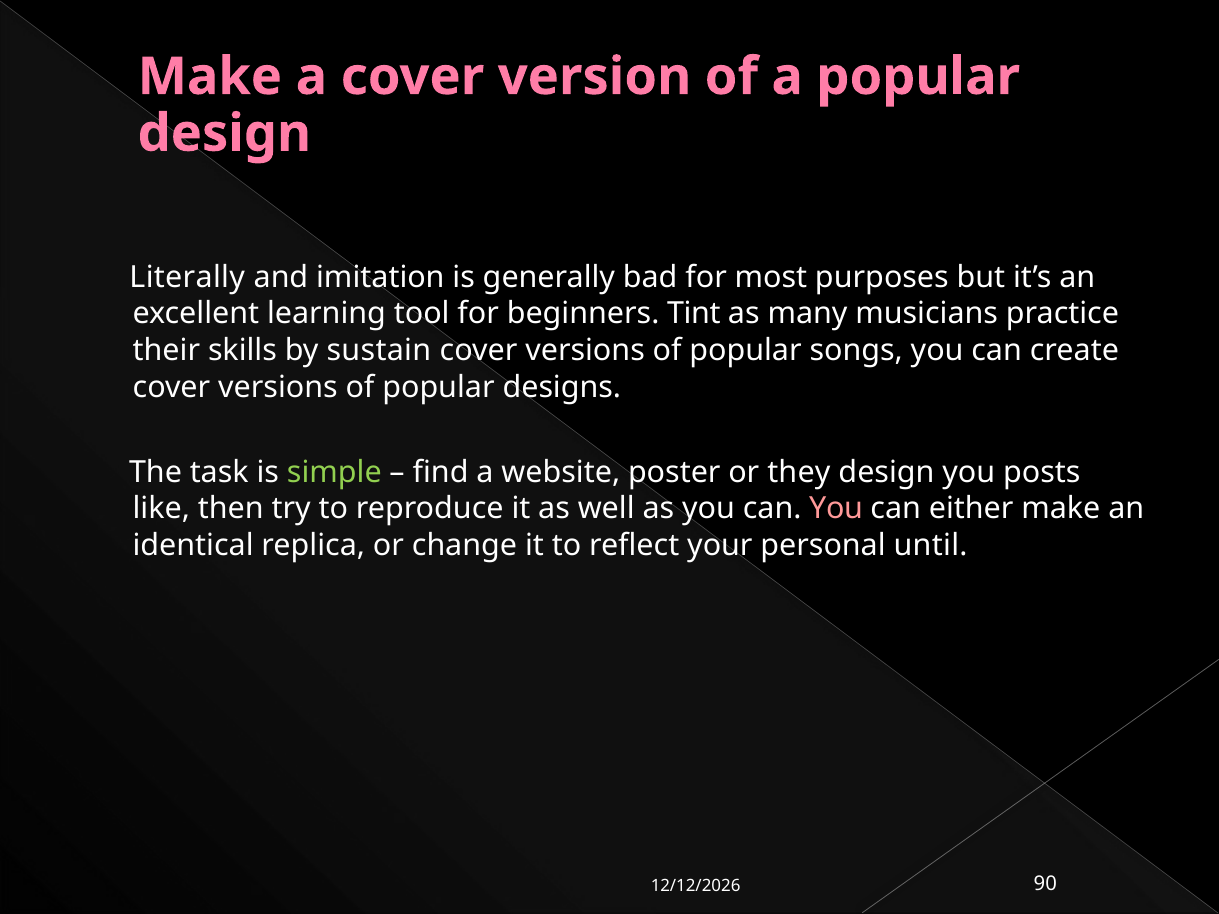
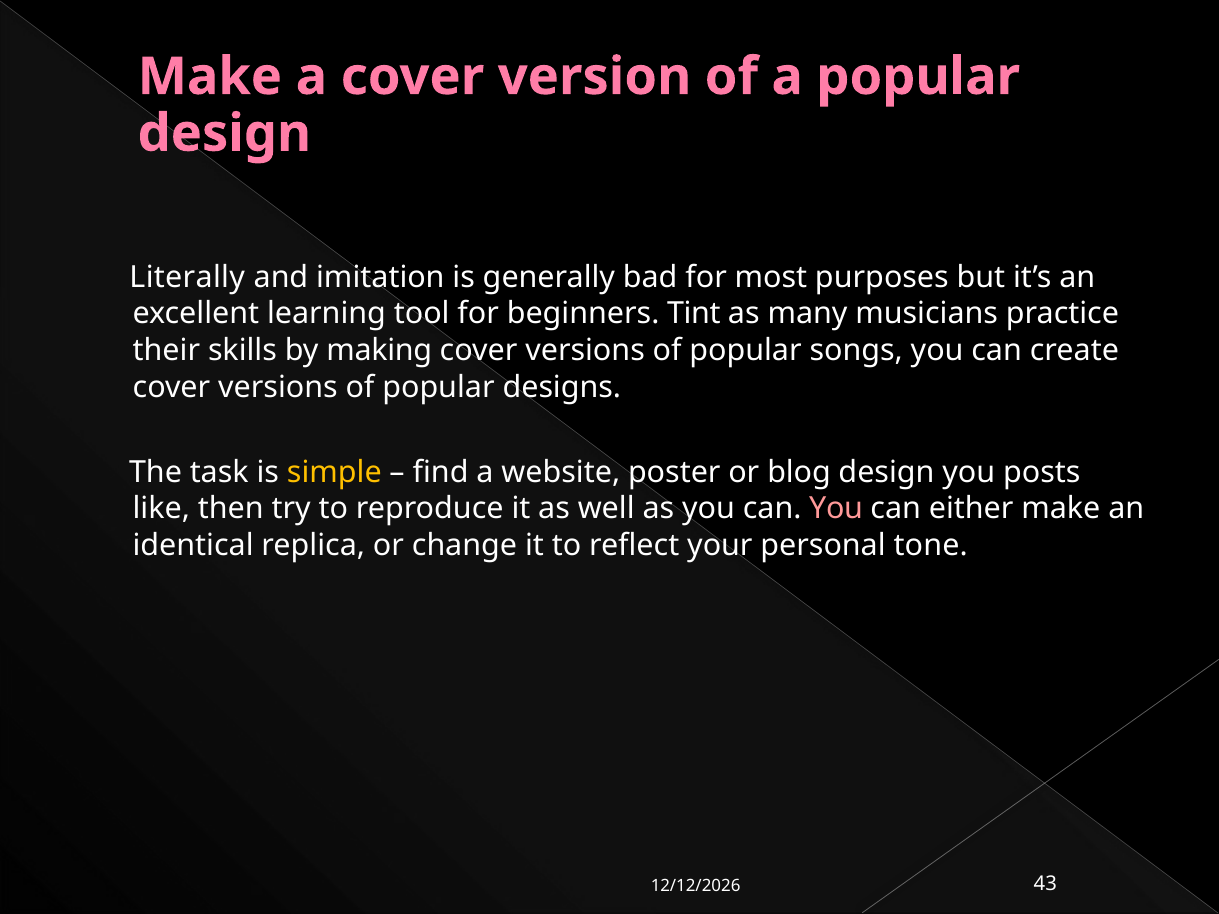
sustain: sustain -> making (379, 351)
simple colour: light green -> yellow (334, 472)
they: they -> blog (799, 472)
until: until -> tone (931, 546)
90: 90 -> 43 (1045, 884)
